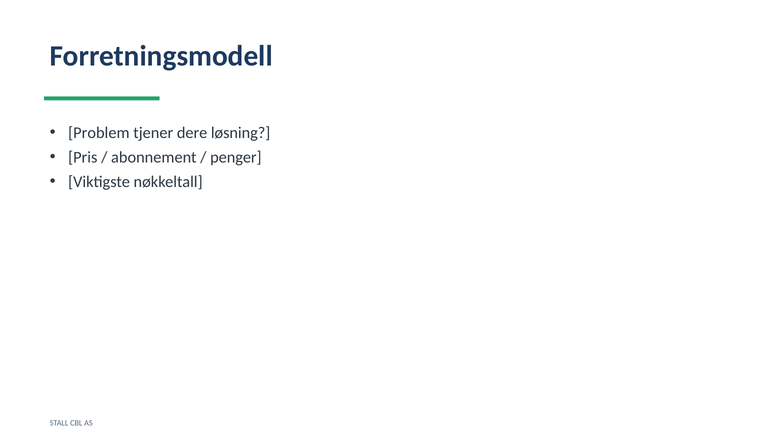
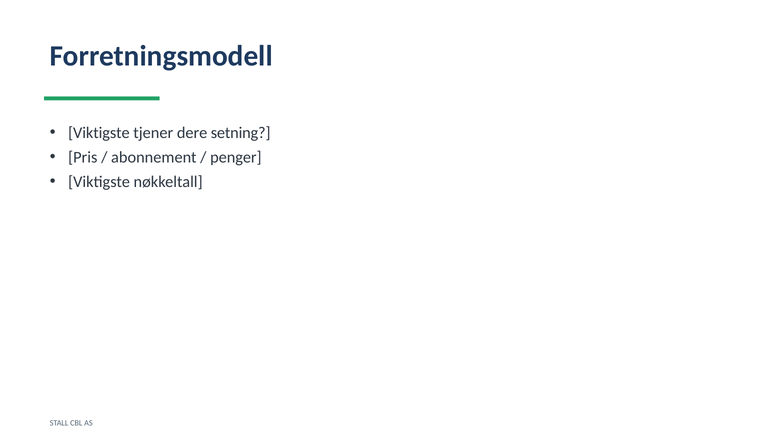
Problem: Problem -> Viktigste (99, 133)
løsning: løsning -> setning (241, 133)
